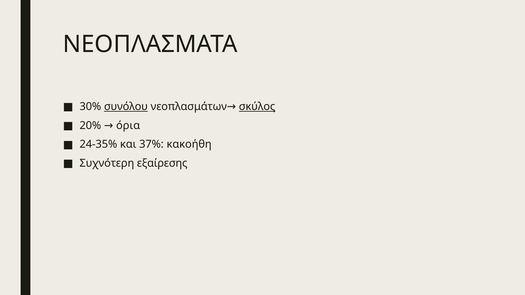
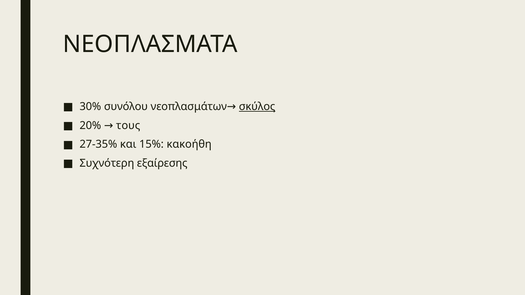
συνόλου underline: present -> none (126, 107)
όρια: όρια -> τους (128, 126)
24-35%: 24-35% -> 27-35% (98, 144)
37%: 37% -> 15% (151, 144)
